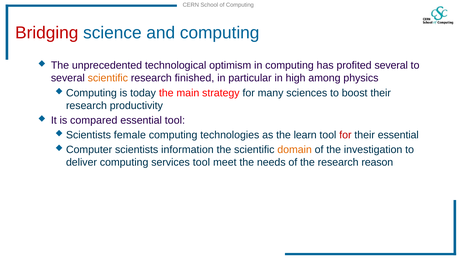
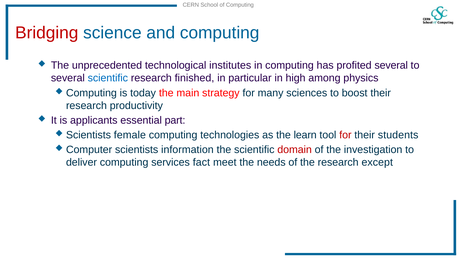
optimism: optimism -> institutes (230, 65)
scientific colour: orange -> blue (108, 78)
compared: compared -> applicants (94, 120)
essential tool: tool -> part (175, 120)
their essential: essential -> students (398, 135)
domain colour: orange -> red (295, 150)
services tool: tool -> fact (201, 162)
reason: reason -> except (377, 162)
